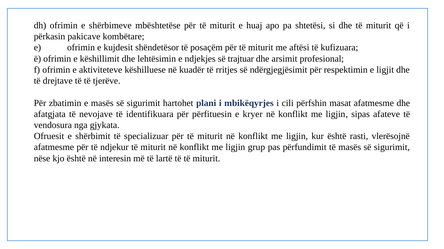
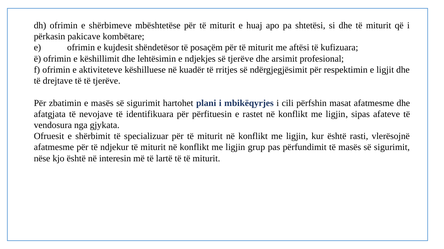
së trajtuar: trajtuar -> tjerëve (241, 59)
kryer: kryer -> rastet (253, 114)
